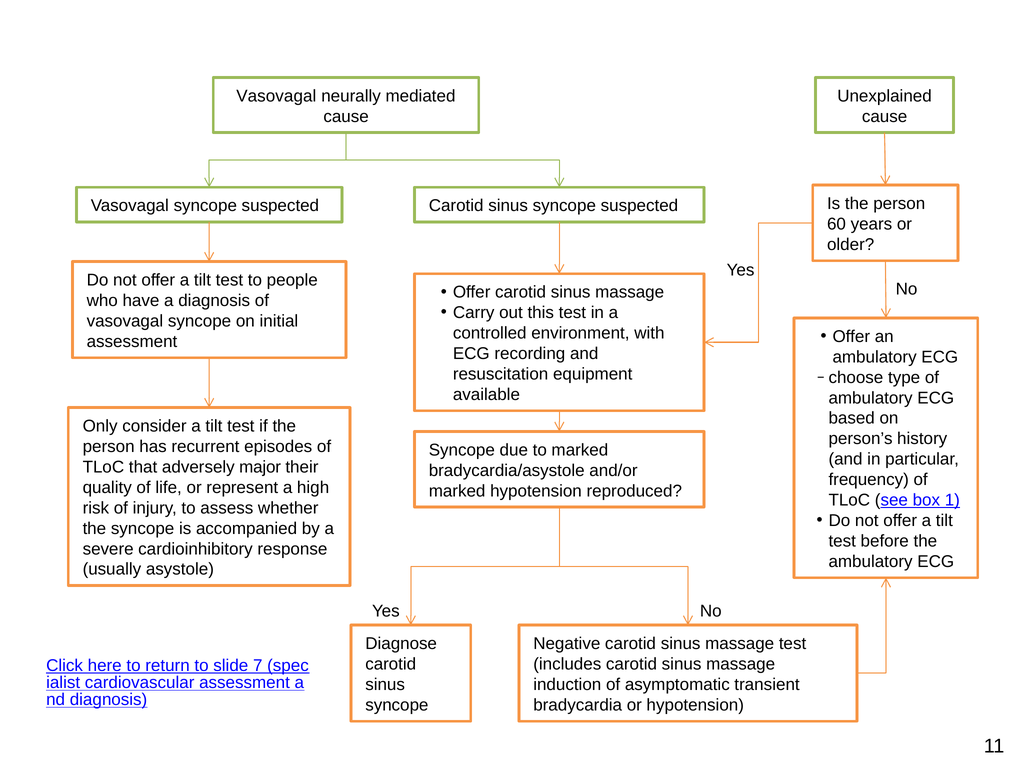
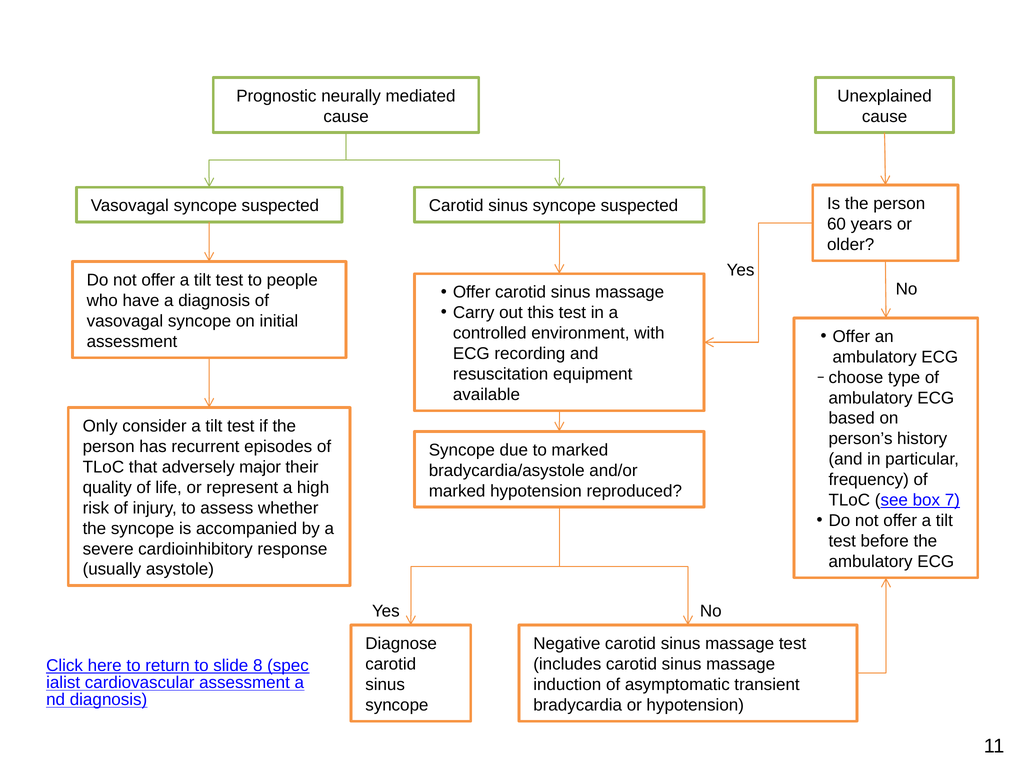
Vasovagal: Vasovagal -> Prognostic (276, 96)
1: 1 -> 7 (952, 500)
7: 7 -> 8 (258, 665)
